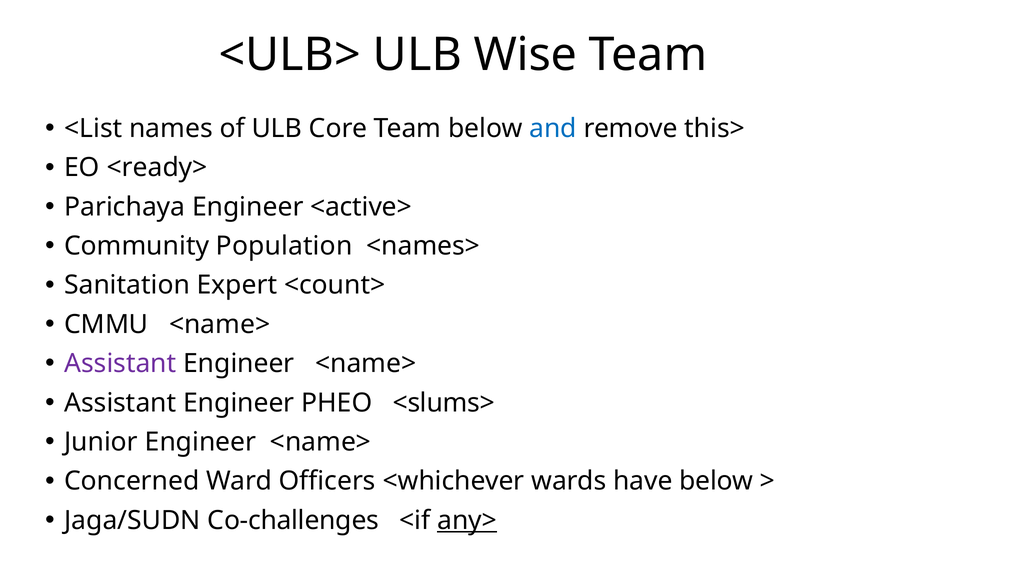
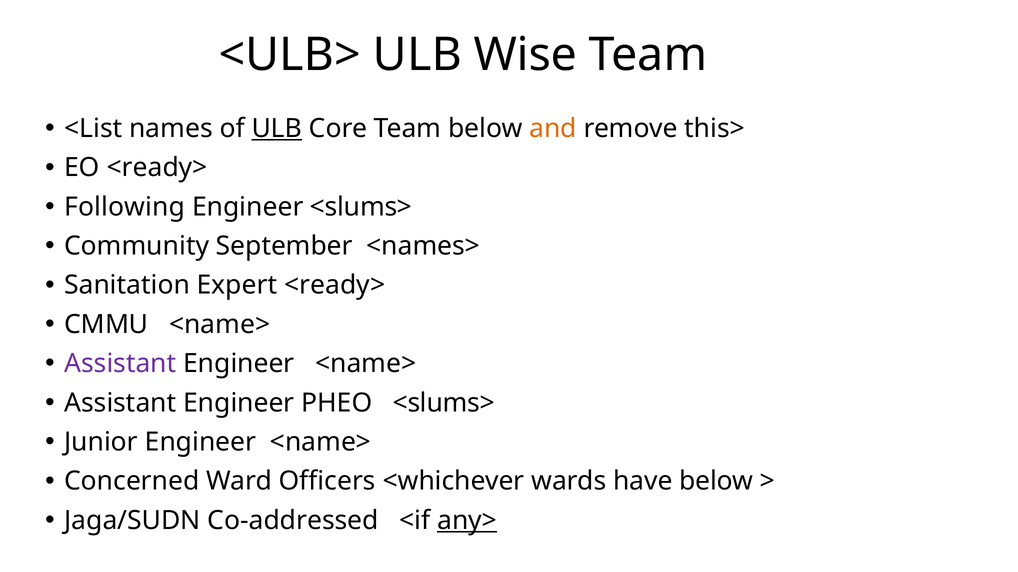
ULB underline: none -> present (277, 129)
and colour: blue -> orange (553, 129)
Parichaya: Parichaya -> Following (125, 207)
Engineer <active>: <active> -> <slums> (361, 207)
Population: Population -> September (284, 246)
Expert <count>: <count> -> <ready> (335, 286)
Co-challenges: Co-challenges -> Co-addressed (293, 521)
